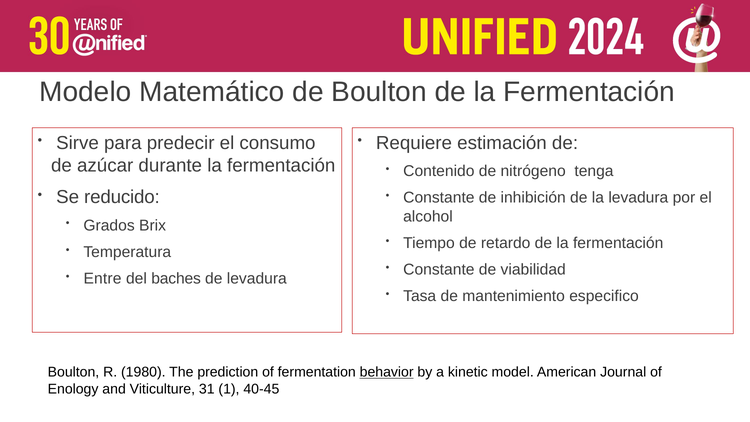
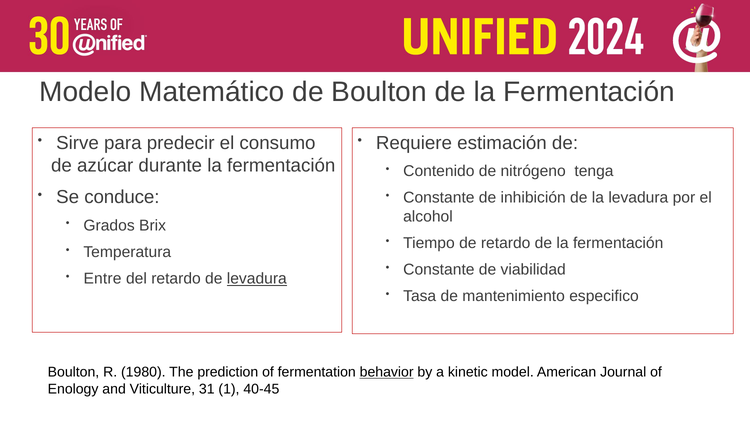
reducido: reducido -> conduce (122, 197)
del baches: baches -> retardo (176, 279)
levadura underline: none -> present (257, 279)
